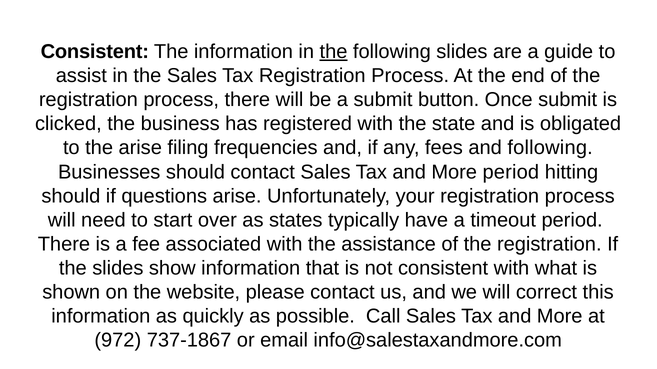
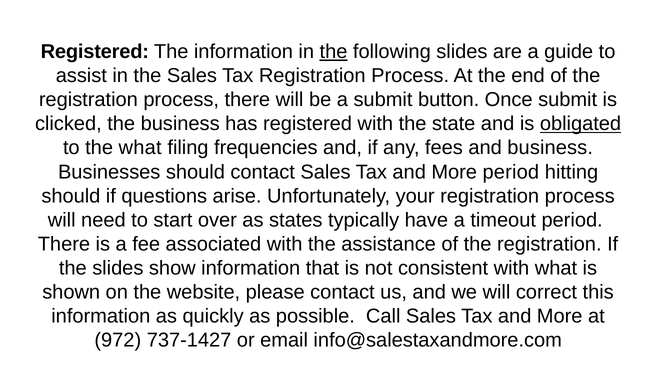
Consistent: Consistent -> Registered (95, 52)
obligated underline: none -> present (581, 124)
the arise: arise -> what (140, 148)
and following: following -> business (550, 148)
737-1867: 737-1867 -> 737-1427 (189, 341)
